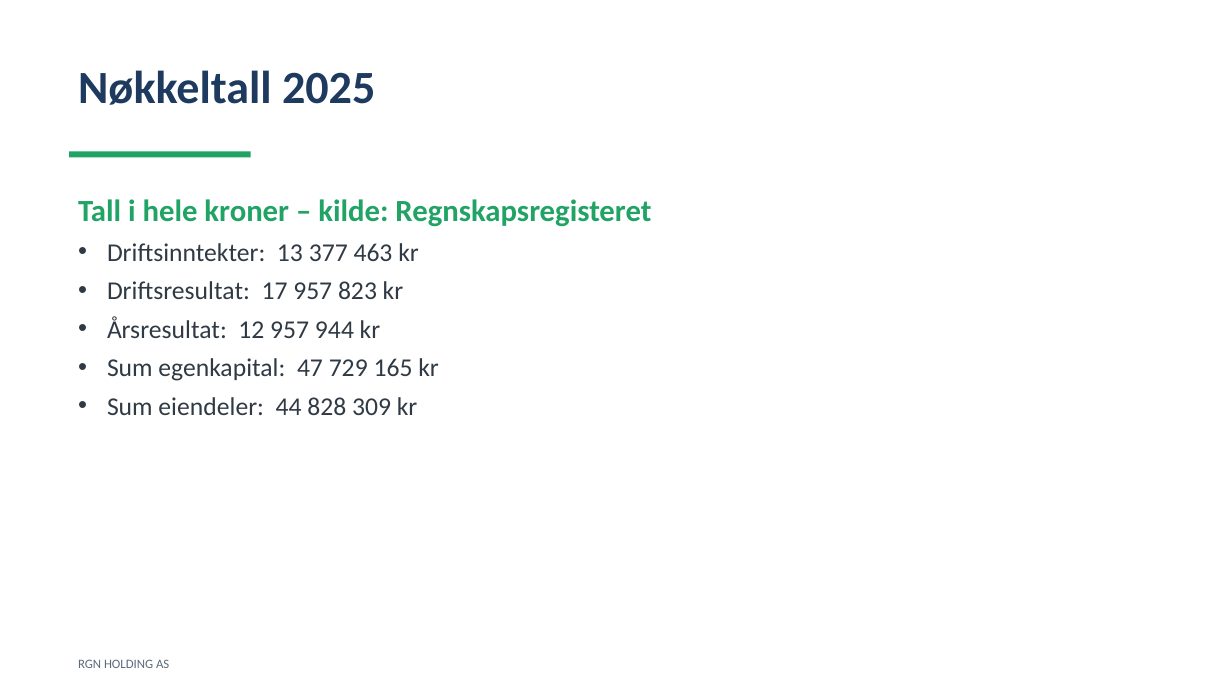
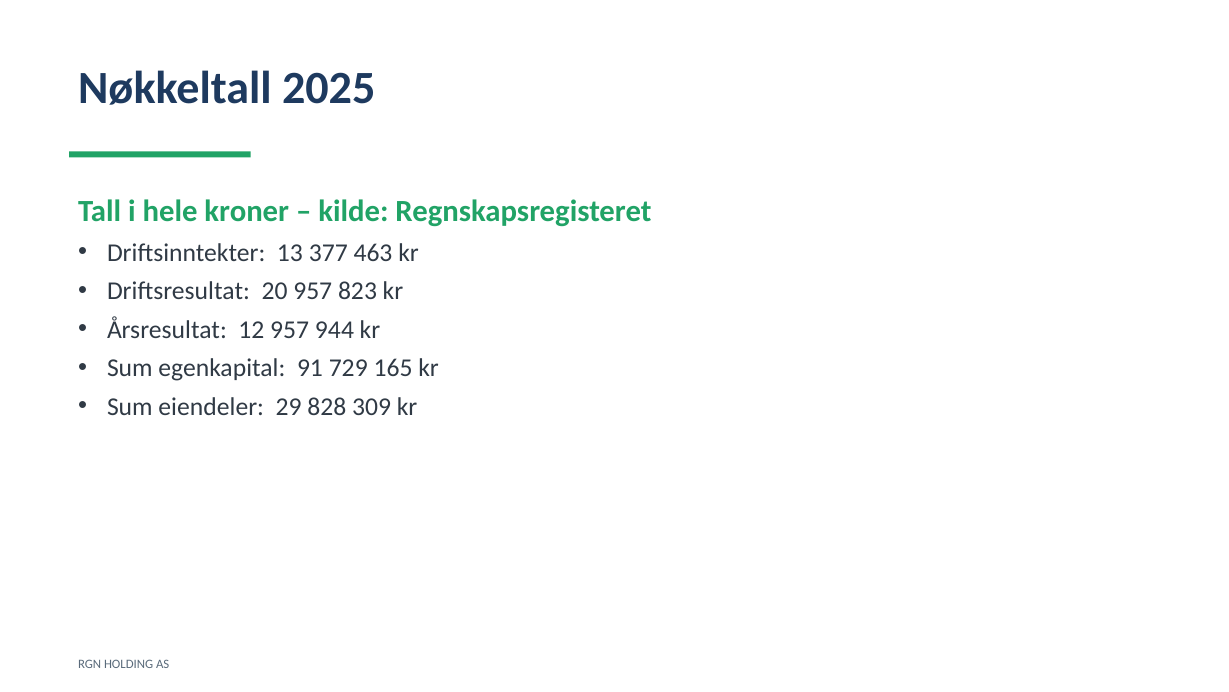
17: 17 -> 20 (274, 291)
47: 47 -> 91 (310, 368)
44: 44 -> 29 (289, 406)
